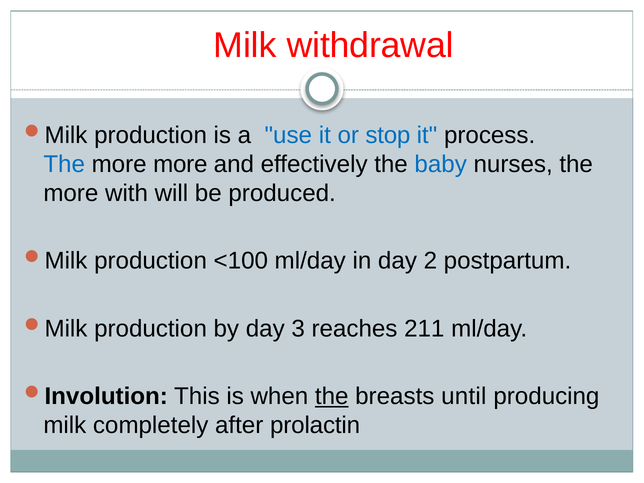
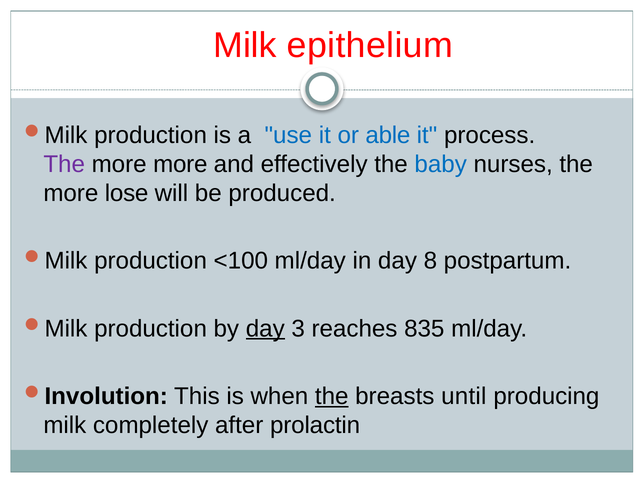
withdrawal: withdrawal -> epithelium (370, 45)
stop: stop -> able (388, 135)
The colour: blue -> purple (64, 164)
with: with -> lose (127, 193)
2: 2 -> 8 (430, 261)
day underline: none -> present (265, 329)
211: 211 -> 835 (424, 329)
